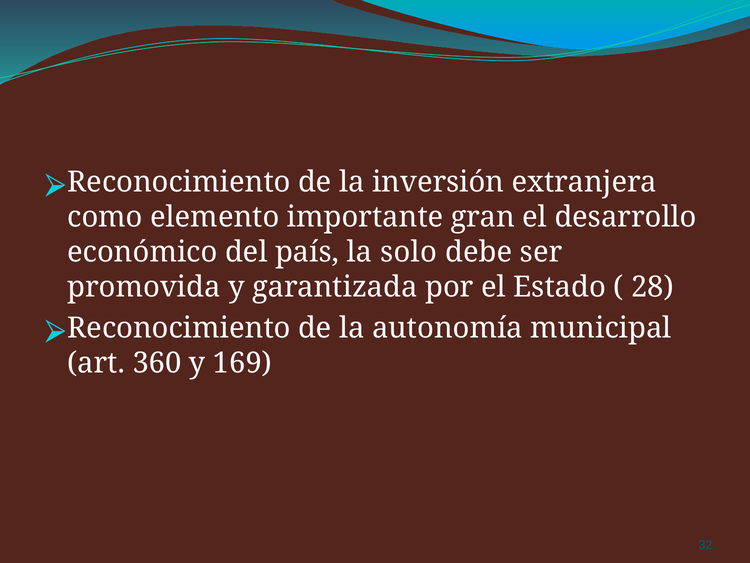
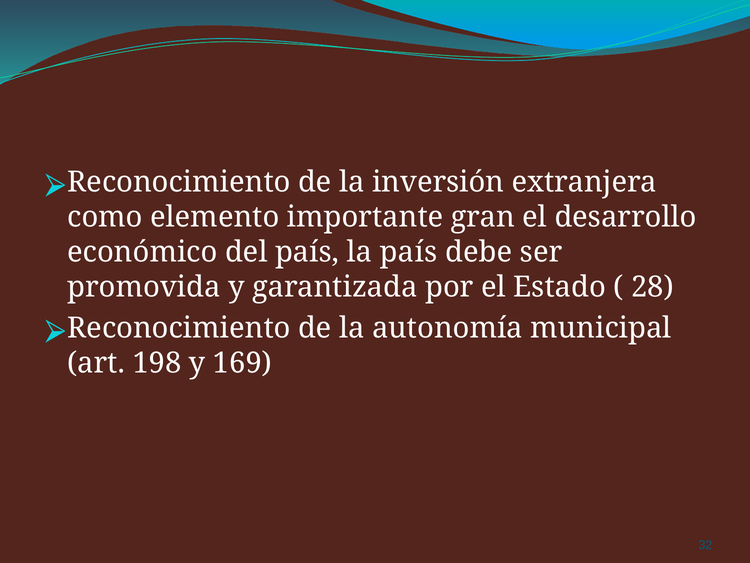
la solo: solo -> país (409, 252)
360: 360 -> 198 (157, 363)
